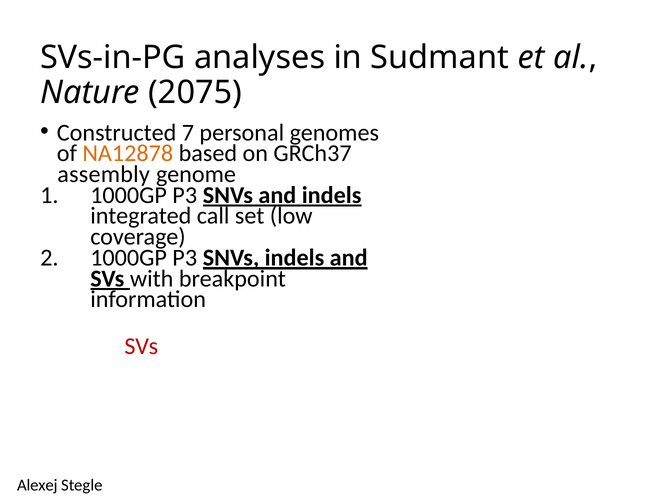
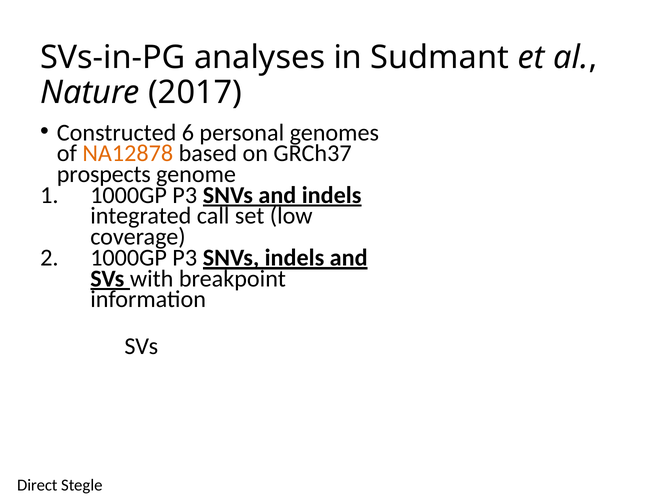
2075: 2075 -> 2017 (195, 93)
7: 7 -> 6 (188, 132)
assembly: assembly -> prospects (104, 174)
SVs colour: red -> black (141, 346)
Alexej: Alexej -> Direct (37, 485)
